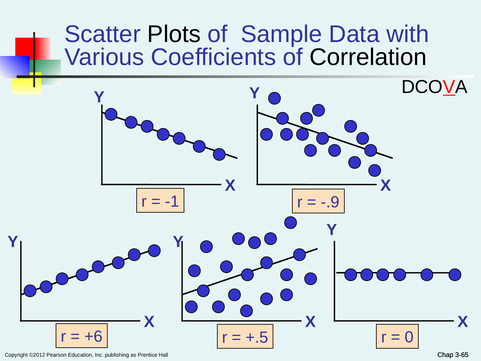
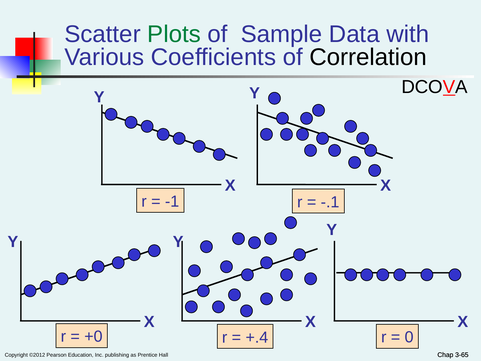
Plots colour: black -> green (174, 34)
-.9: -.9 -> -.1 (330, 202)
+6: +6 -> +0 (93, 336)
+.5: +.5 -> +.4 (257, 337)
